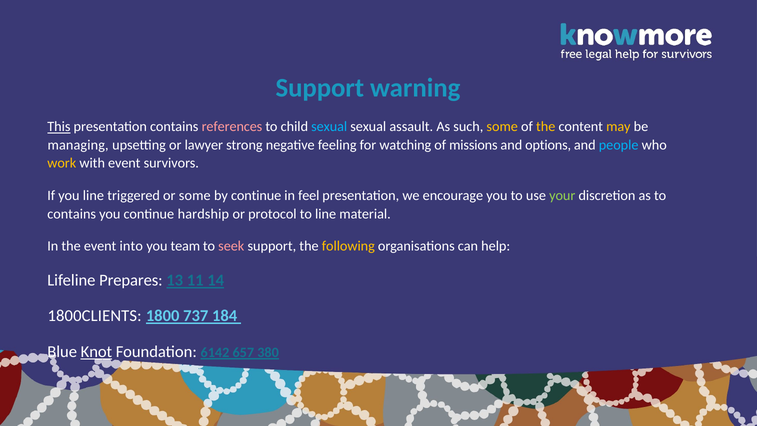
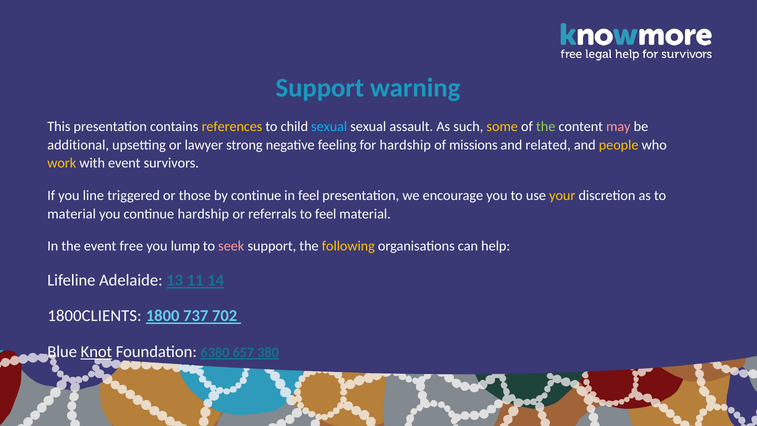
This underline: present -> none (59, 127)
references colour: pink -> yellow (232, 127)
the colour: yellow -> light green (546, 127)
may colour: yellow -> pink (618, 127)
managing: managing -> additional (78, 145)
for watching: watching -> hardship (405, 145)
options: options -> related (548, 145)
people colour: light blue -> yellow (619, 145)
or some: some -> those (195, 196)
your colour: light green -> yellow (562, 196)
contains: contains -> material (72, 214)
protocol: protocol -> referrals (272, 214)
to line: line -> feel (326, 214)
into: into -> free (131, 246)
team: team -> lump (185, 246)
Prepares: Prepares -> Adelaide (131, 280)
184: 184 -> 702 (225, 316)
6142: 6142 -> 6380 (215, 352)
